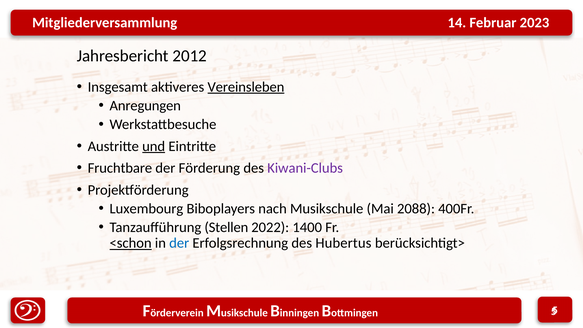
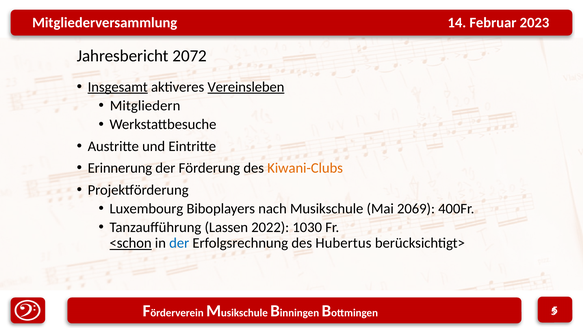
2012: 2012 -> 2072 (190, 56)
Insgesamt underline: none -> present (118, 87)
Anregungen: Anregungen -> Mitgliedern (145, 106)
und underline: present -> none (154, 146)
Fruchtbare: Fruchtbare -> Erinnerung (120, 168)
Kiwani-Clubs colour: purple -> orange (305, 168)
2088: 2088 -> 2069 (416, 209)
Stellen: Stellen -> Lassen (226, 227)
1400: 1400 -> 1030 (307, 227)
